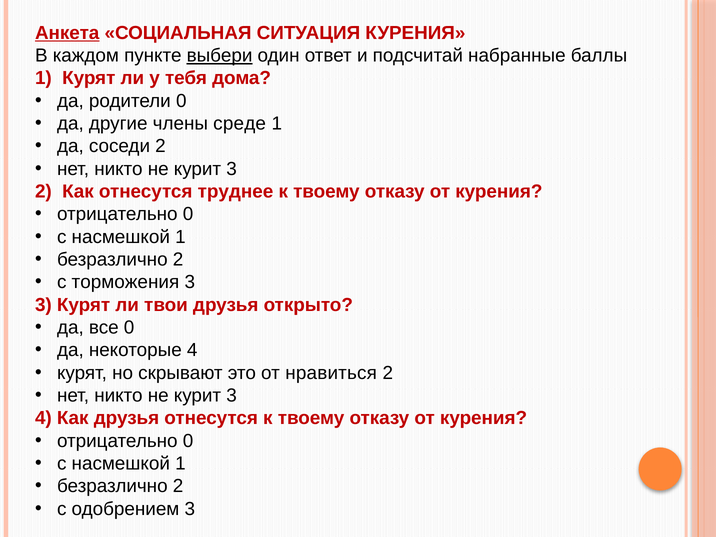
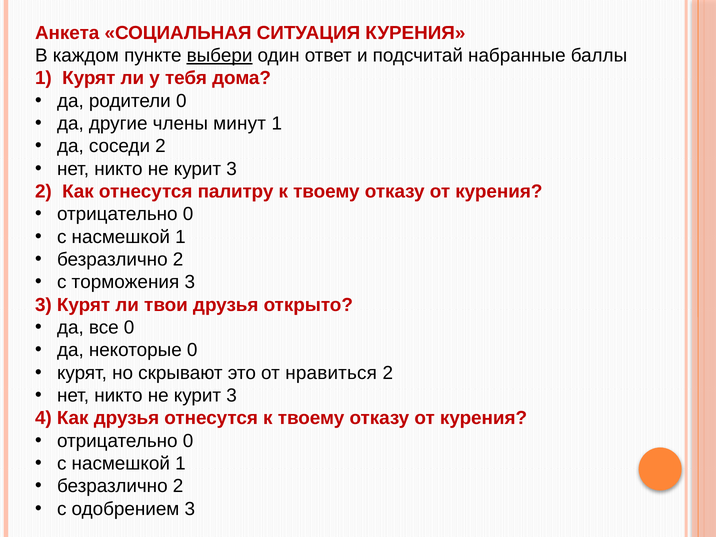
Анкета underline: present -> none (67, 33)
среде: среде -> минут (240, 124)
труднее: труднее -> палитру (236, 192)
некоторые 4: 4 -> 0 (192, 350)
